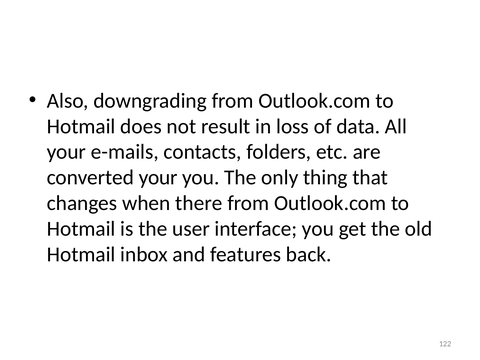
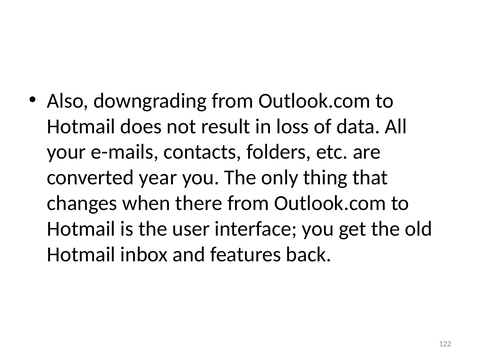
converted your: your -> year (158, 178)
